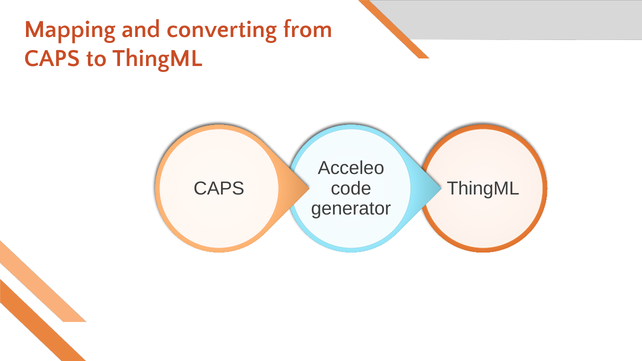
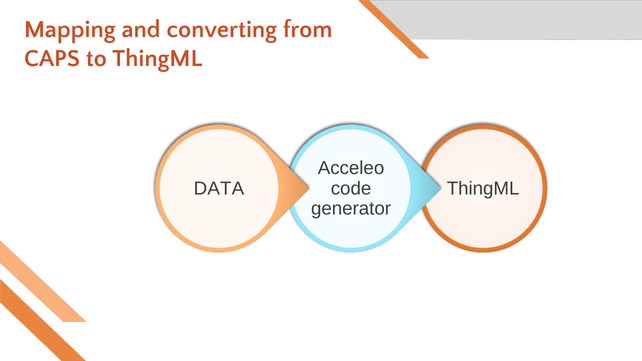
CAPS: CAPS -> DATA (219, 188)
